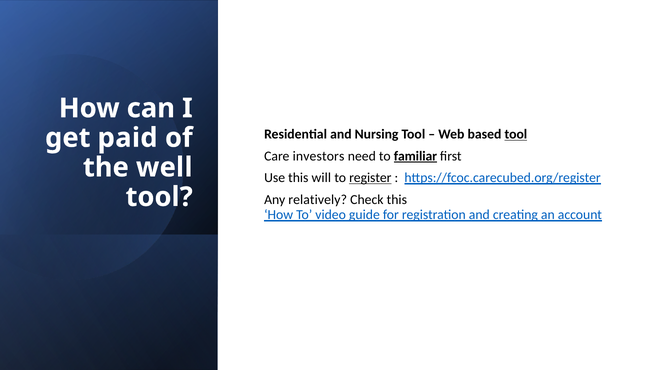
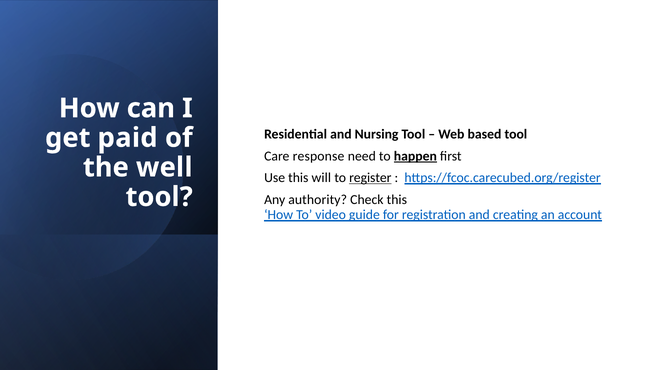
tool underline: present -> none (516, 134)
investors: investors -> response (319, 156)
familiar: familiar -> happen (415, 156)
relatively: relatively -> authority (318, 199)
